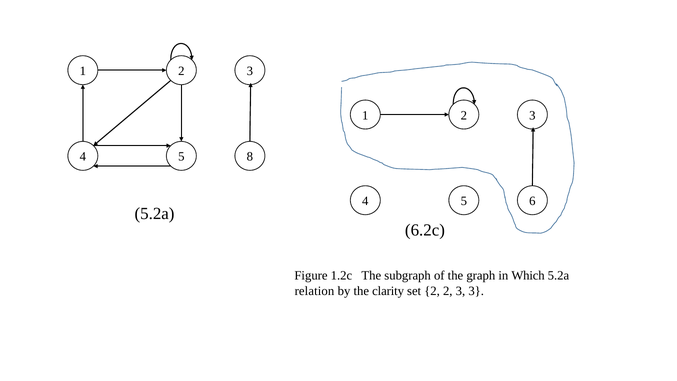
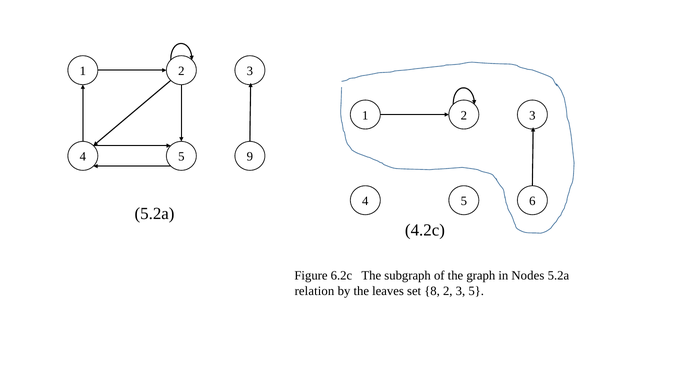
8: 8 -> 9 (250, 157)
6.2c: 6.2c -> 4.2c (425, 230)
1.2c: 1.2c -> 6.2c (341, 275)
Which: Which -> Nodes (528, 275)
clarity: clarity -> leaves (388, 291)
set 2: 2 -> 8 (432, 291)
3 3: 3 -> 5 (476, 291)
